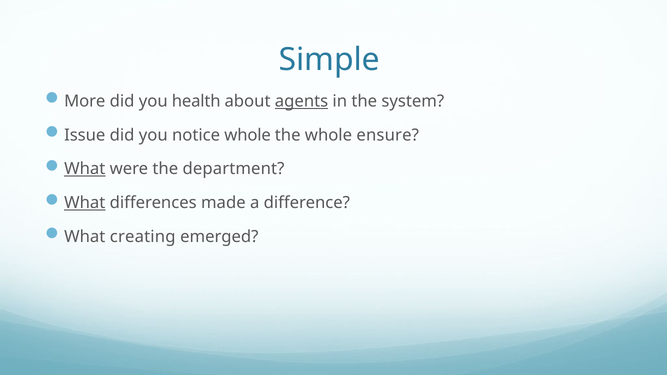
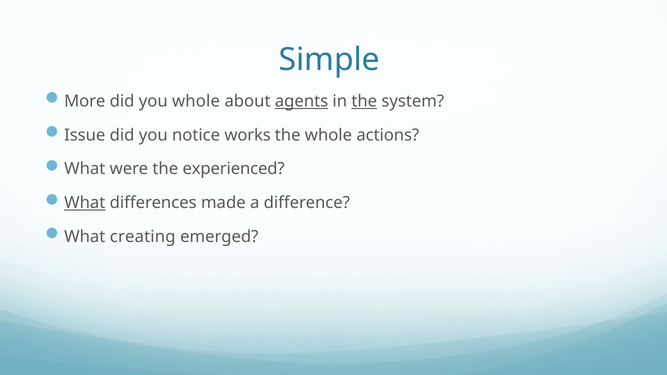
you health: health -> whole (196, 101)
the underline: none -> present (364, 101)
notice whole: whole -> works (248, 135)
ensure: ensure -> actions (388, 135)
What underline: present -> none (85, 169)
department: department -> experienced (234, 169)
